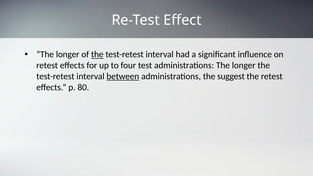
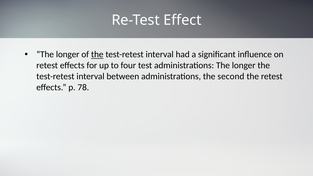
between underline: present -> none (123, 76)
suggest: suggest -> second (231, 76)
80: 80 -> 78 (83, 87)
